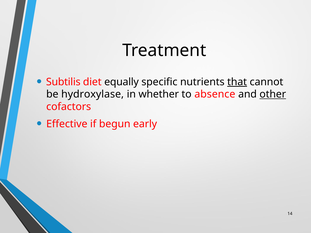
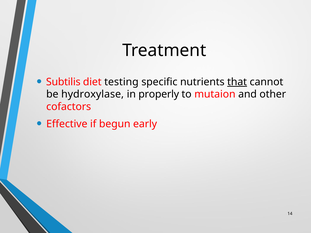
equally: equally -> testing (121, 82)
whether: whether -> properly (159, 94)
absence: absence -> mutaion (215, 94)
other underline: present -> none (273, 94)
